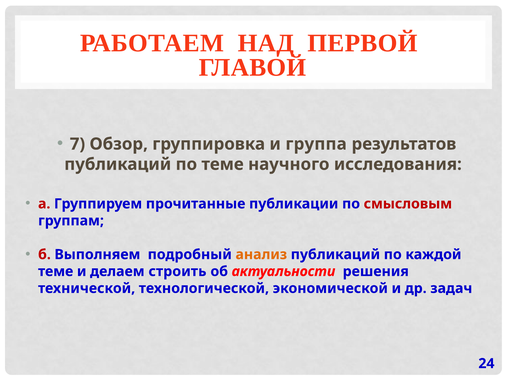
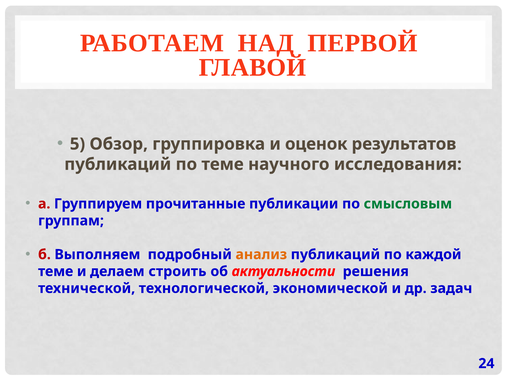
7: 7 -> 5 (77, 144)
группа: группа -> оценок (316, 144)
смысловым colour: red -> green (408, 204)
